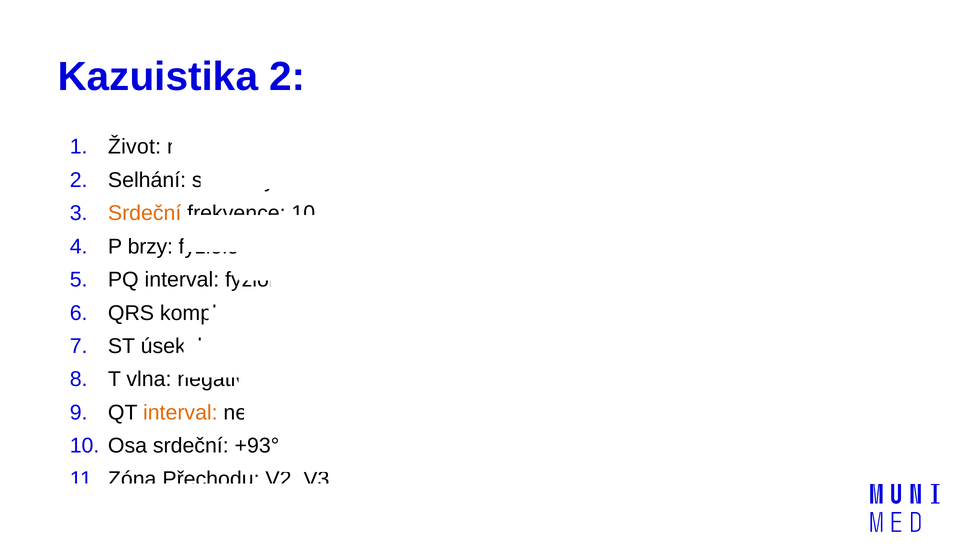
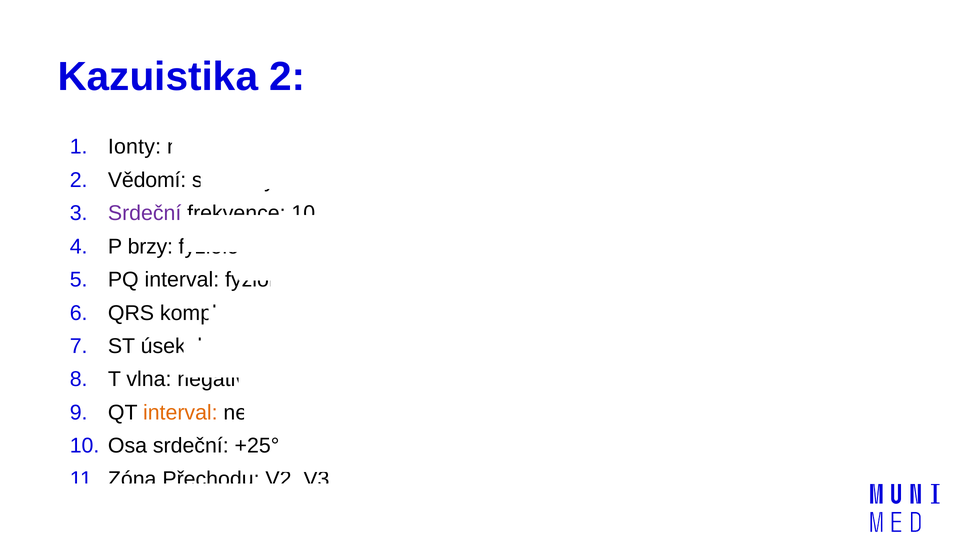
Život: Život -> Ionty (135, 147)
Selhání: Selhání -> Vědomí (147, 180)
Srdeční colour: orange -> purple (145, 213)
+93°: +93° -> +25° (257, 445)
